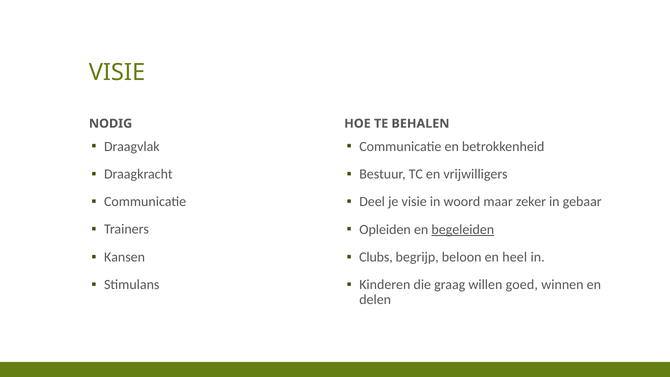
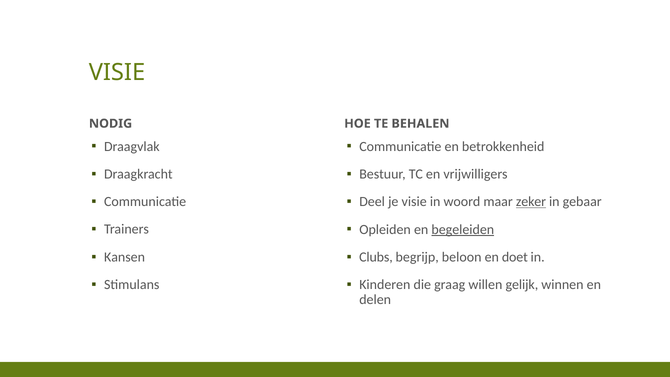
zeker underline: none -> present (531, 202)
heel: heel -> doet (515, 257)
goed: goed -> gelijk (522, 285)
